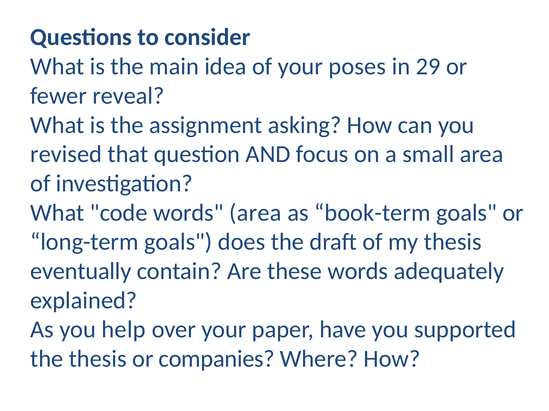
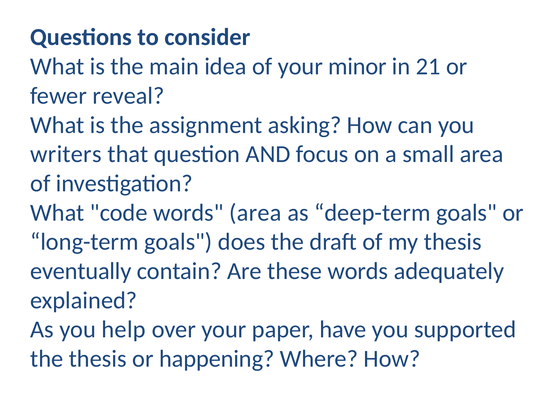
poses: poses -> minor (357, 67)
29: 29 -> 21 (428, 67)
revised: revised -> writers (66, 154)
book-term: book-term -> deep-term (372, 213)
companies: companies -> happening (217, 359)
